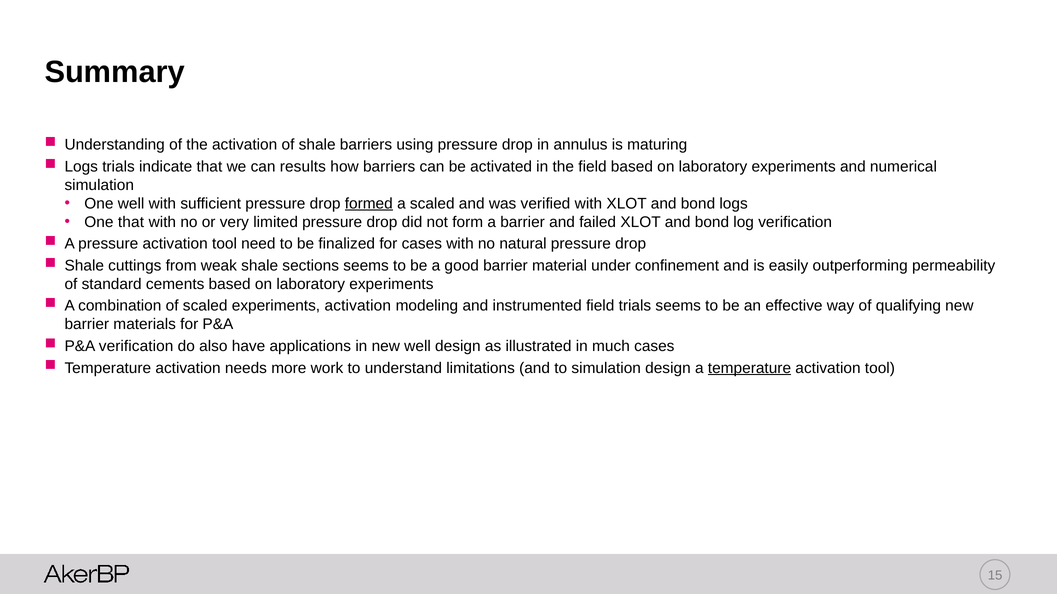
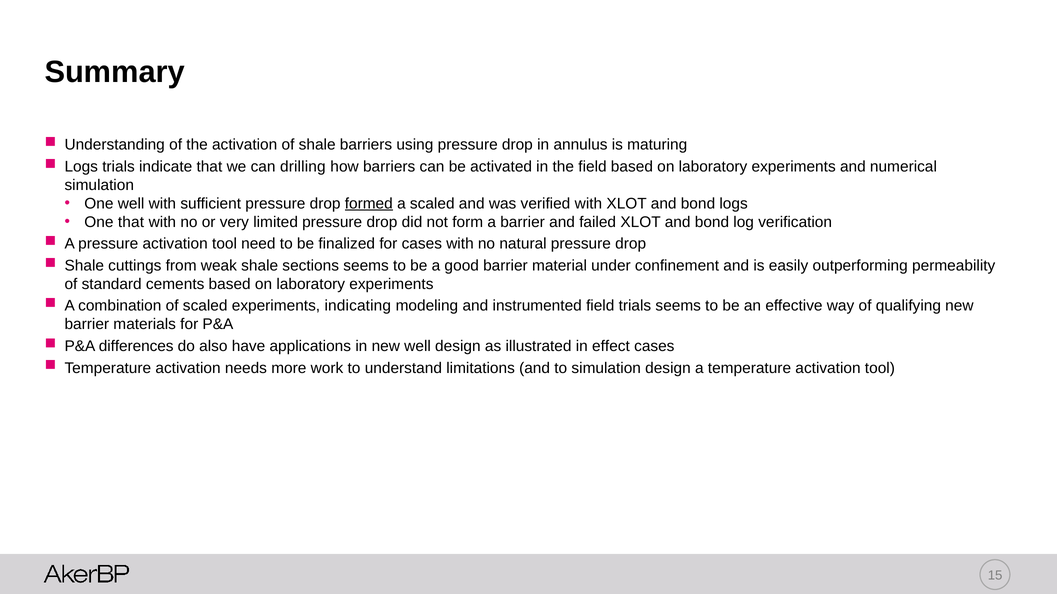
results: results -> drilling (303, 167)
experiments activation: activation -> indicating (358, 306)
P&A verification: verification -> differences (136, 346)
much: much -> effect (611, 346)
temperature underline: present -> none (749, 368)
